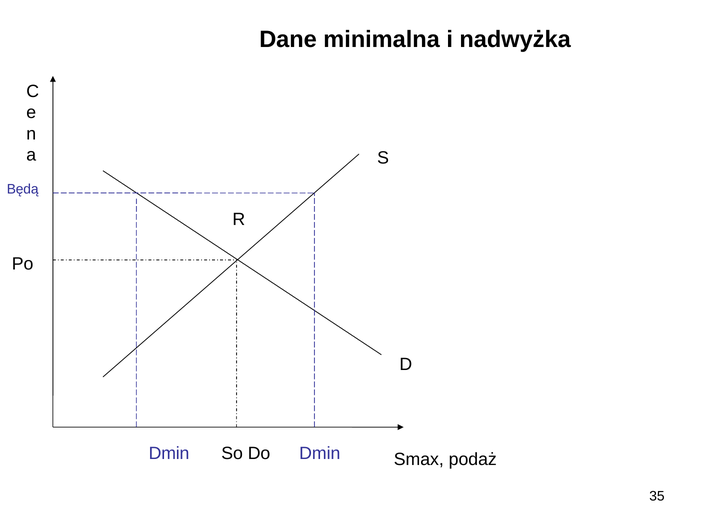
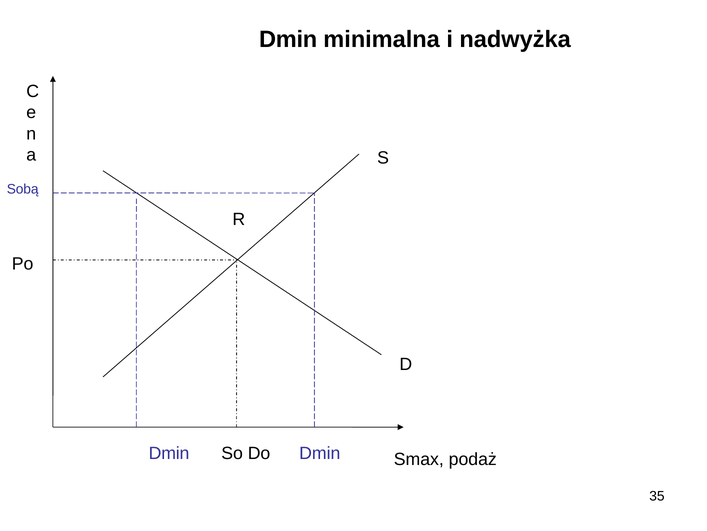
Dane: Dane -> Dmin (288, 39)
Będą: Będą -> Sobą (23, 189)
